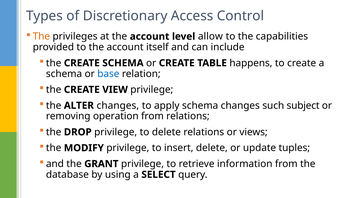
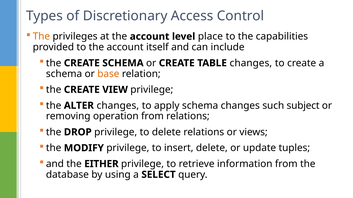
allow: allow -> place (210, 37)
TABLE happens: happens -> changes (251, 63)
base colour: blue -> orange (108, 74)
GRANT: GRANT -> EITHER (101, 164)
